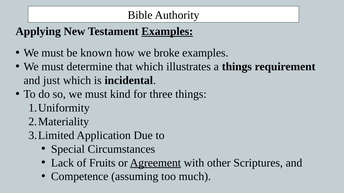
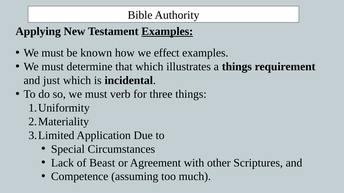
broke: broke -> effect (167, 53)
kind: kind -> verb (120, 94)
Fruits: Fruits -> Beast (102, 163)
Agreement underline: present -> none (155, 163)
